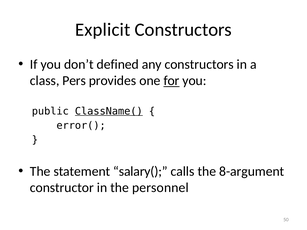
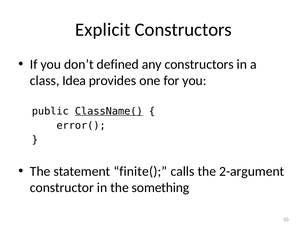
Pers: Pers -> Idea (74, 81)
for underline: present -> none (172, 81)
salary(: salary( -> finite( (140, 172)
8-argument: 8-argument -> 2-argument (252, 172)
personnel: personnel -> something (161, 188)
